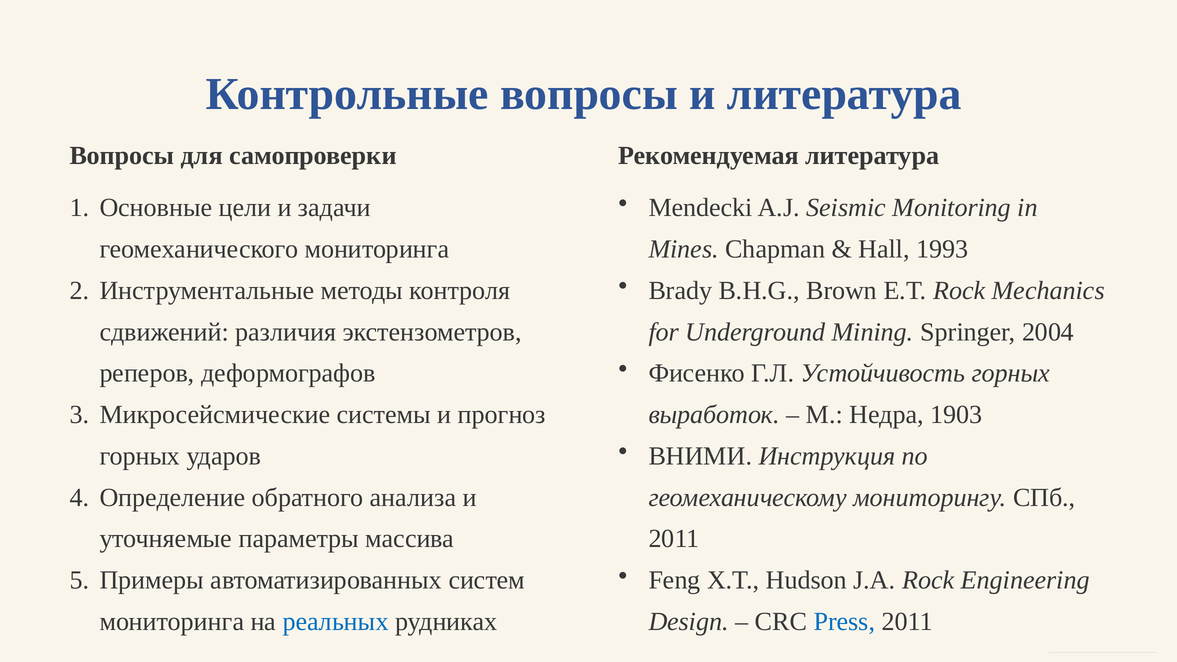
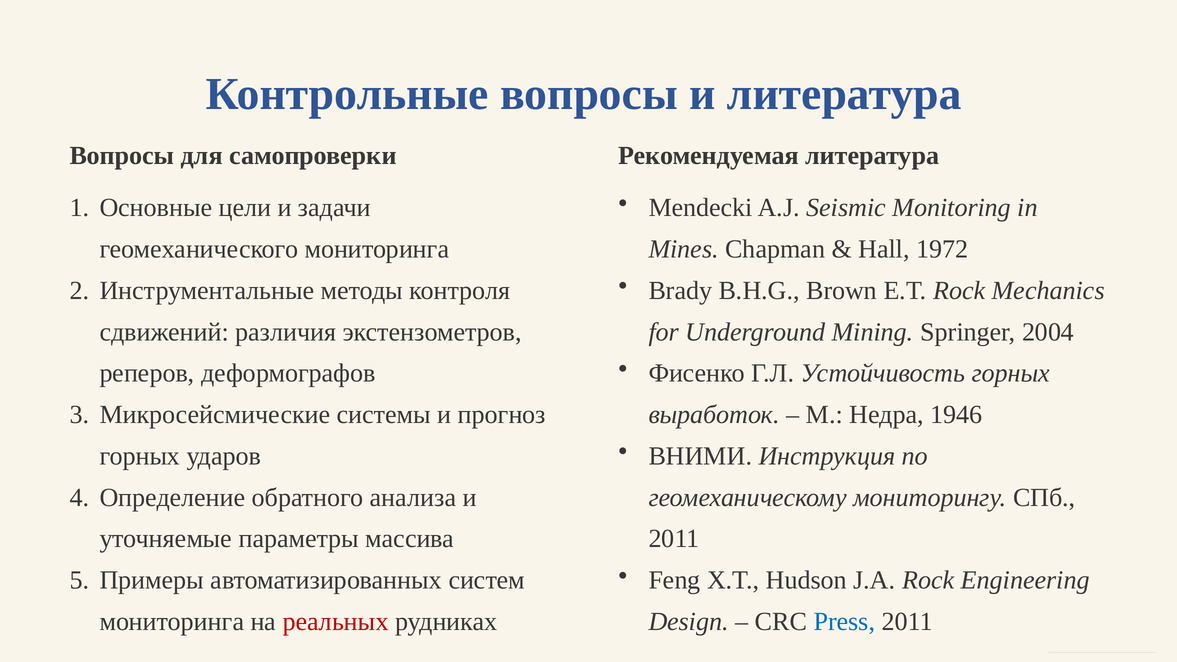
1993: 1993 -> 1972 (942, 249)
1903: 1903 -> 1946 (956, 415)
реальных colour: blue -> red (336, 622)
